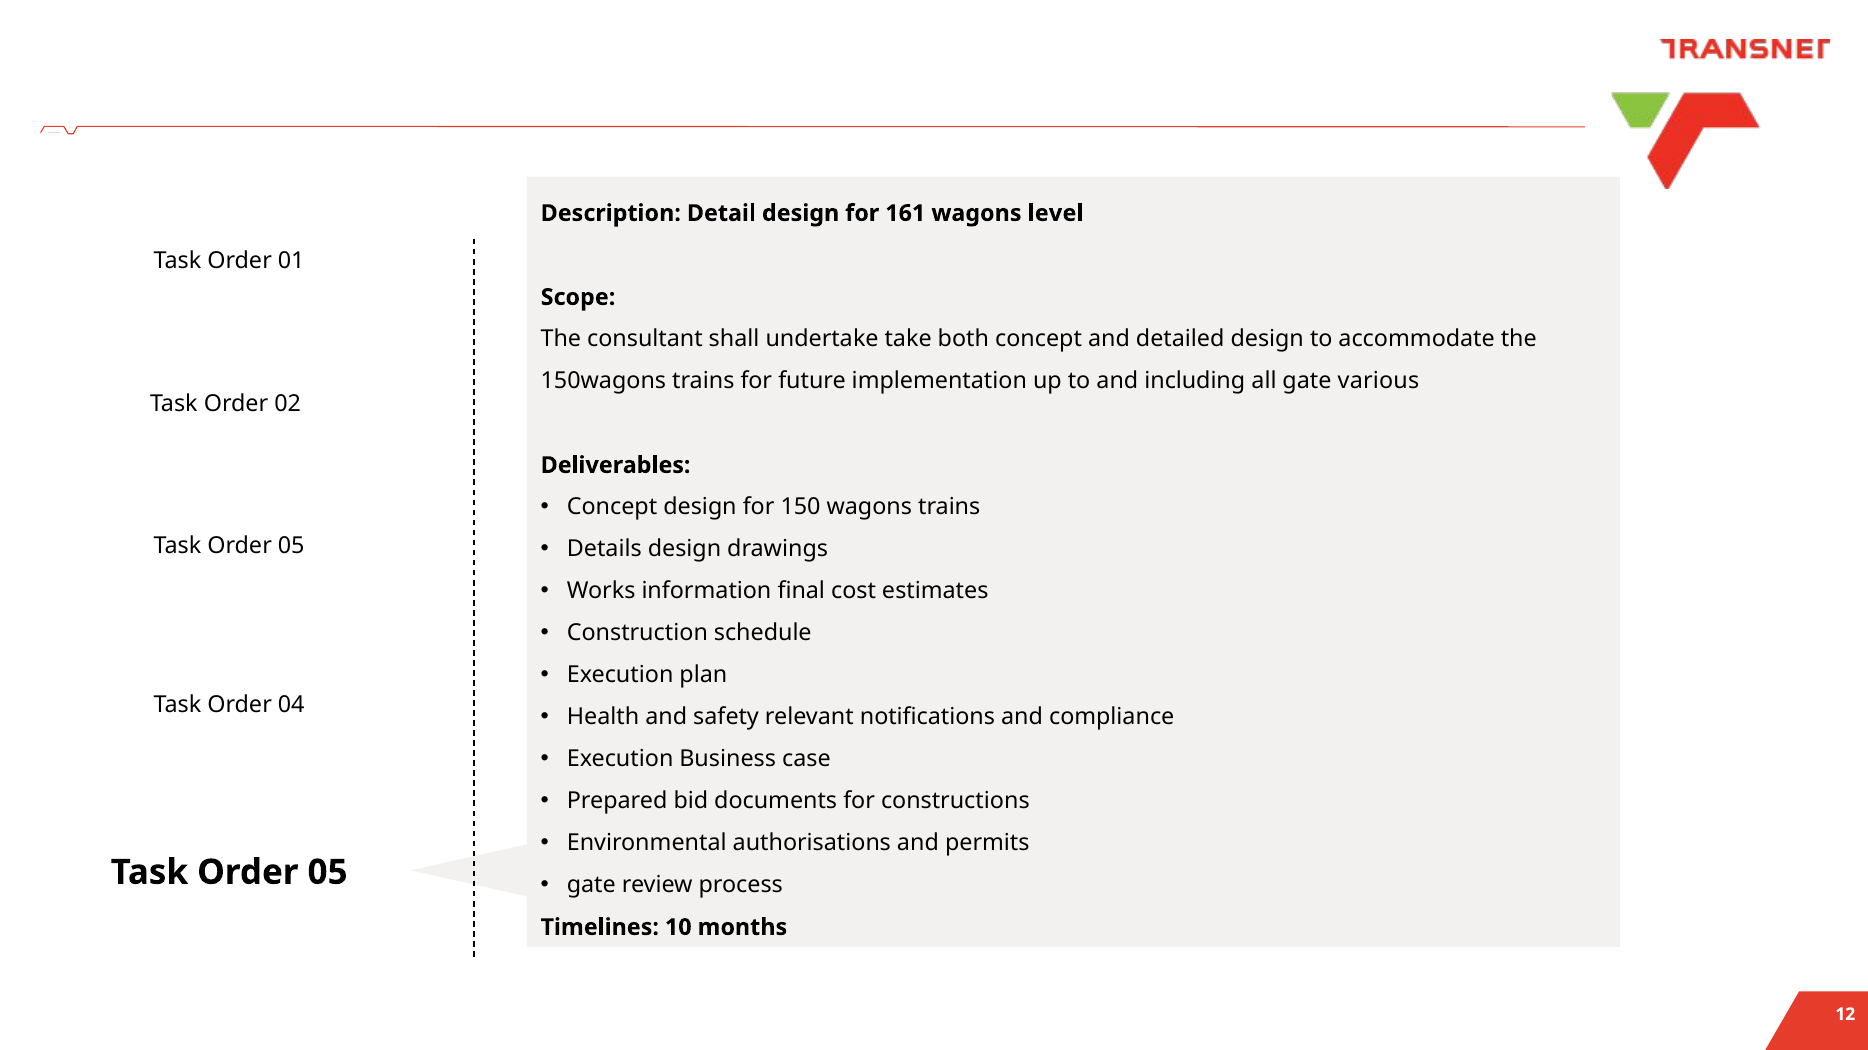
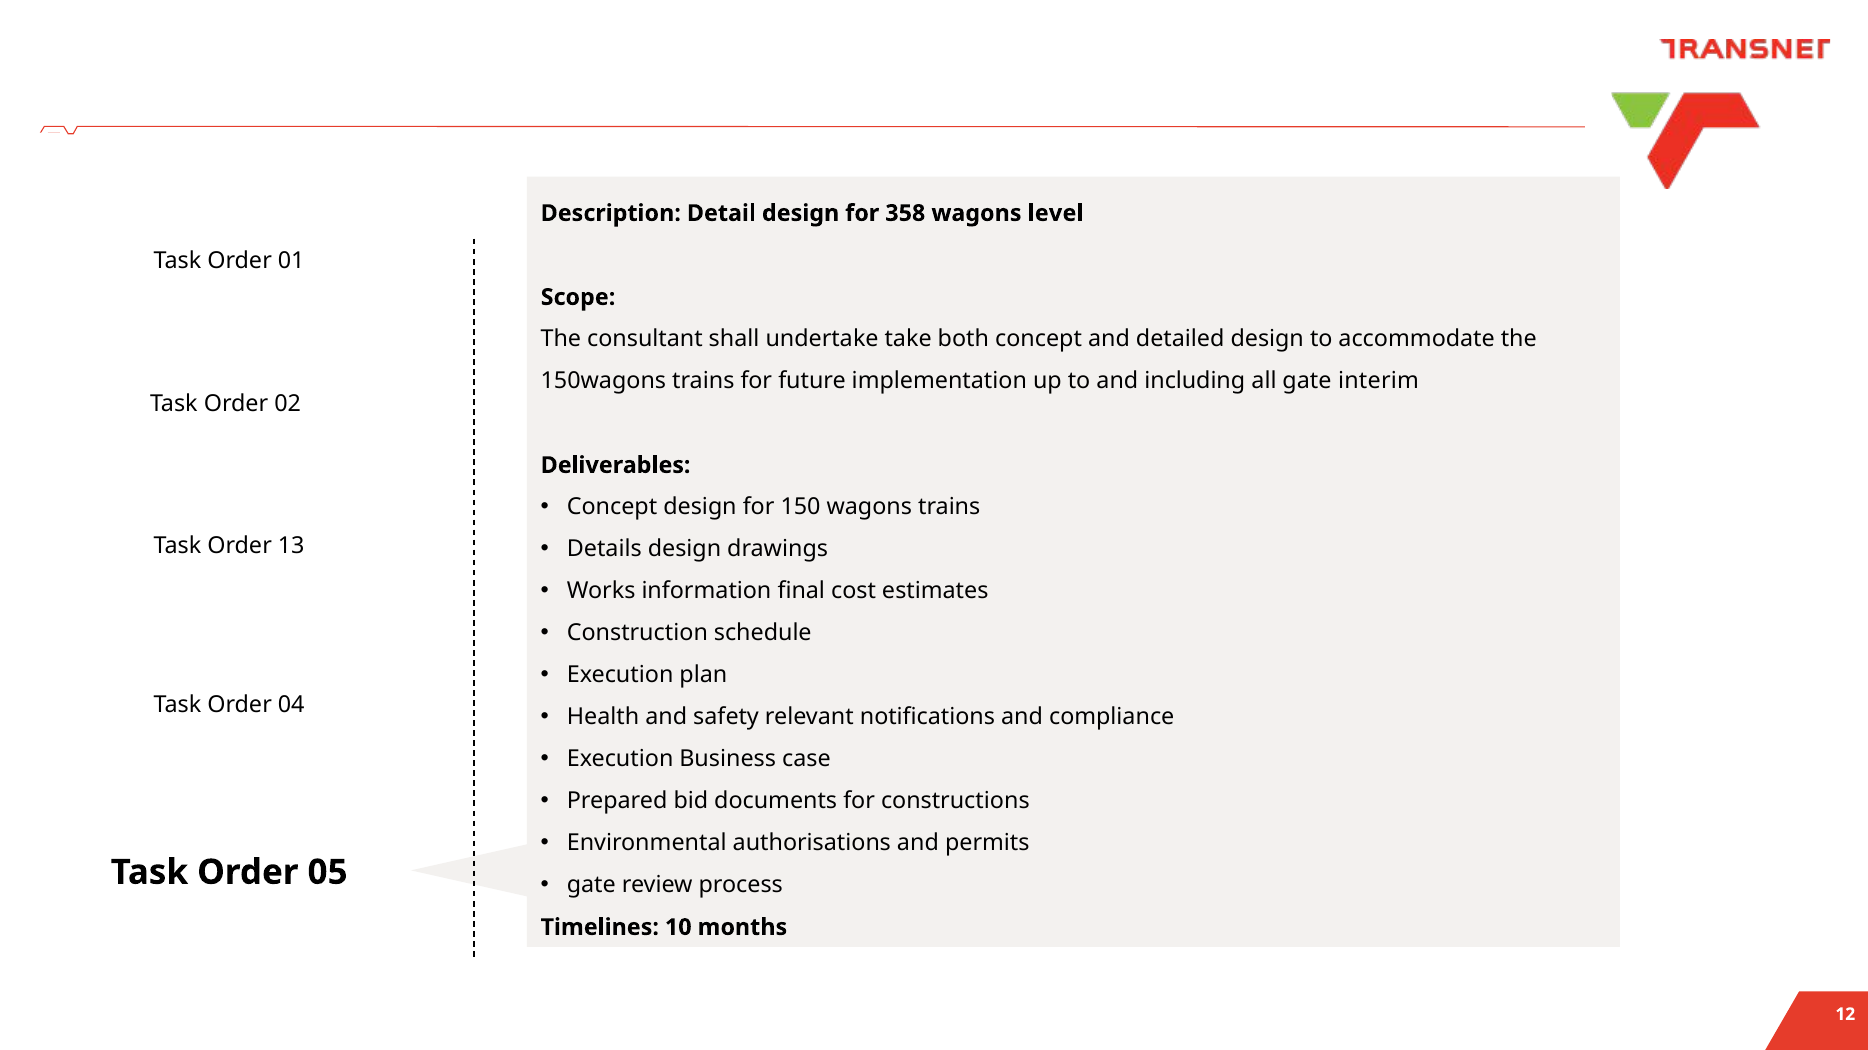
161: 161 -> 358 (905, 213)
various: various -> interim (1379, 381)
05: 05 -> 13 (291, 546)
